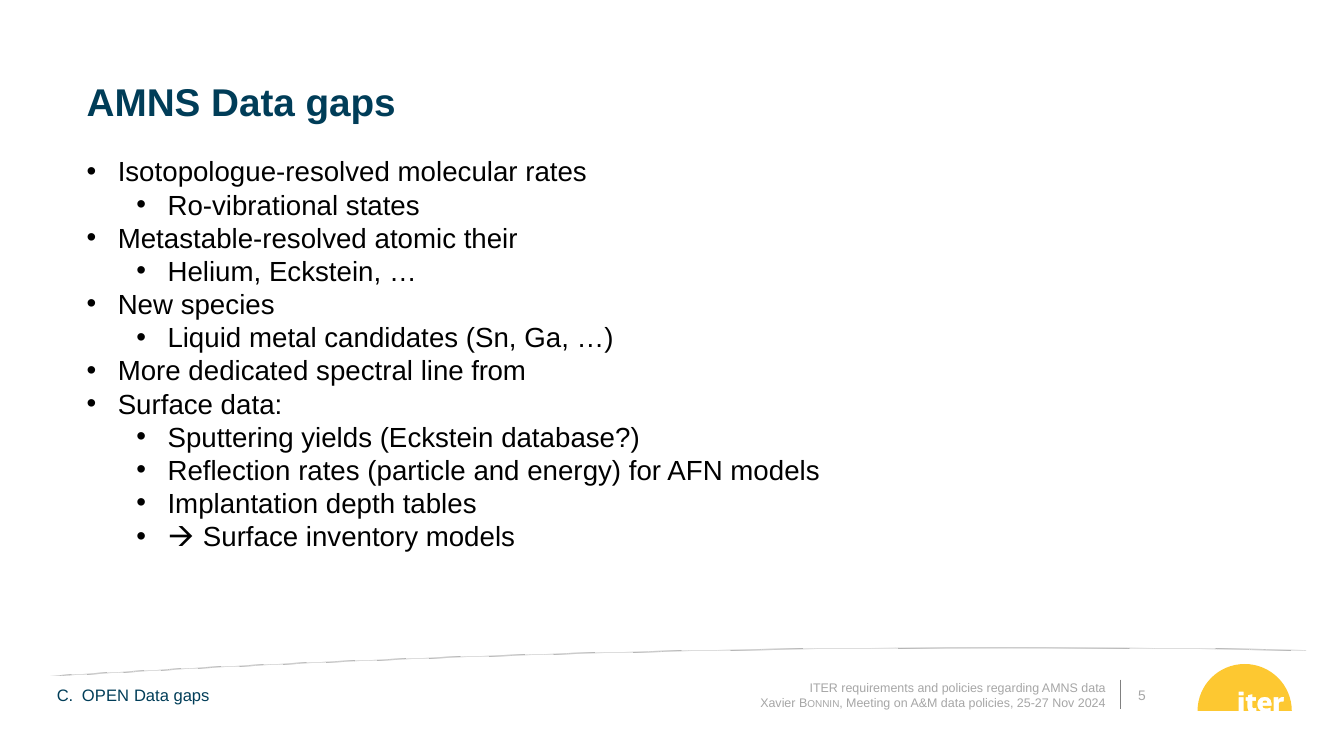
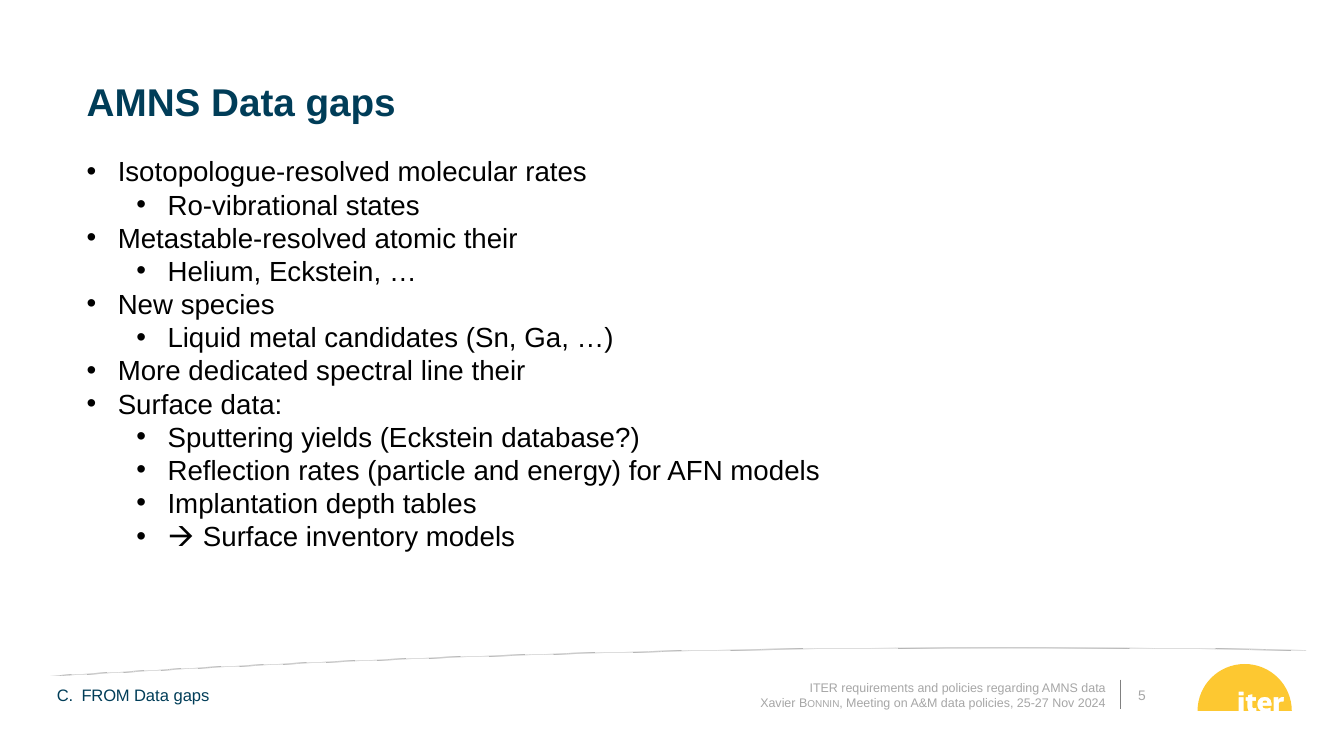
line from: from -> their (498, 372)
OPEN: OPEN -> FROM (106, 697)
